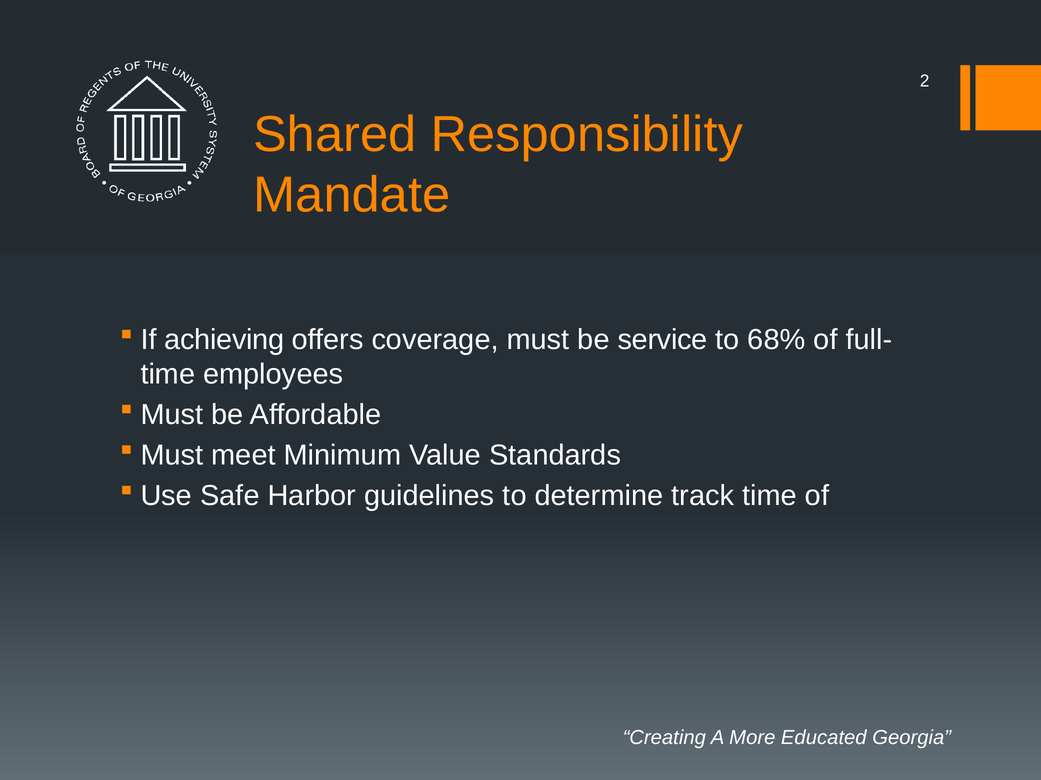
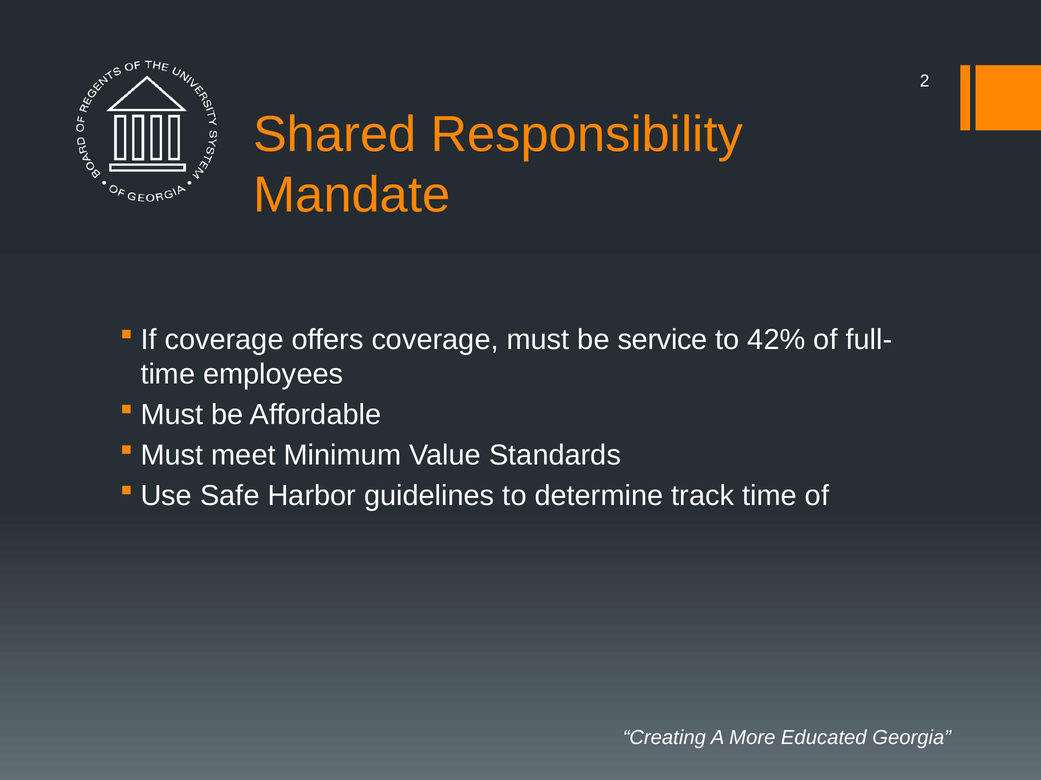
If achieving: achieving -> coverage (224, 340)
68%: 68% -> 42% (776, 340)
